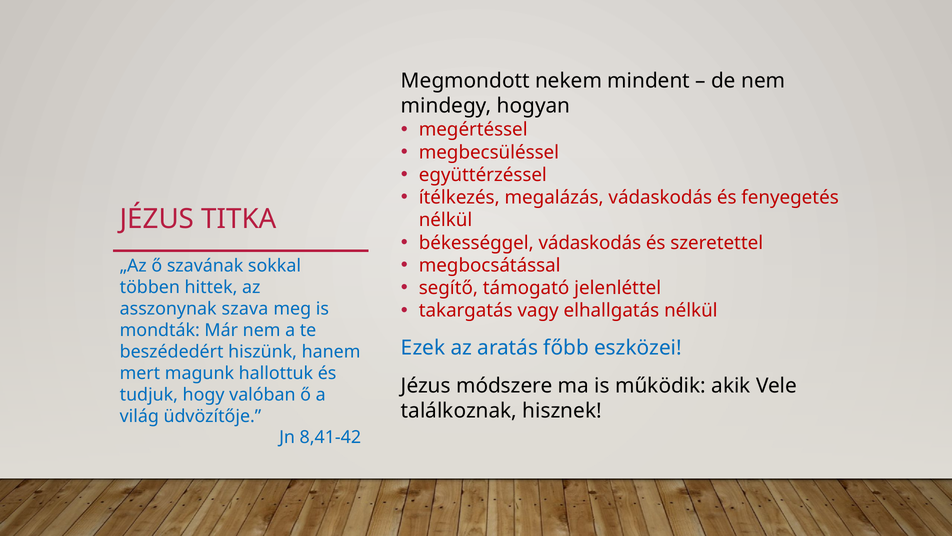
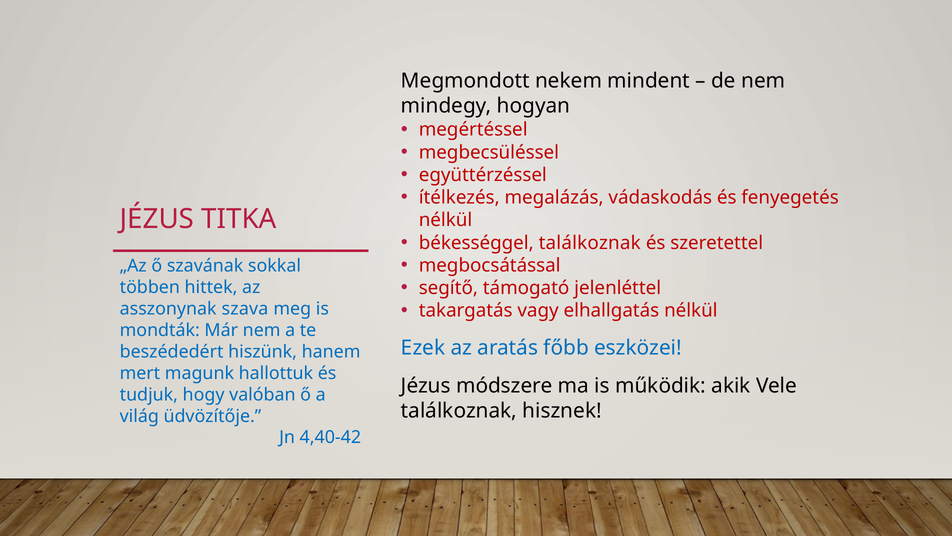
békességgel vádaskodás: vádaskodás -> találkoznak (590, 243)
8,41-42: 8,41-42 -> 4,40-42 (330, 437)
